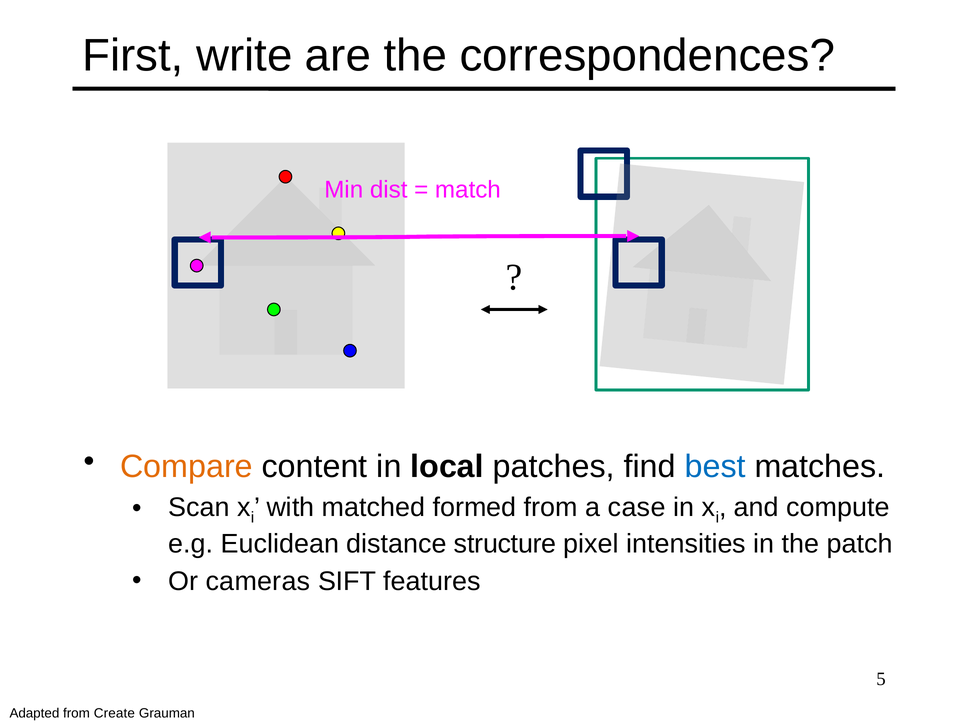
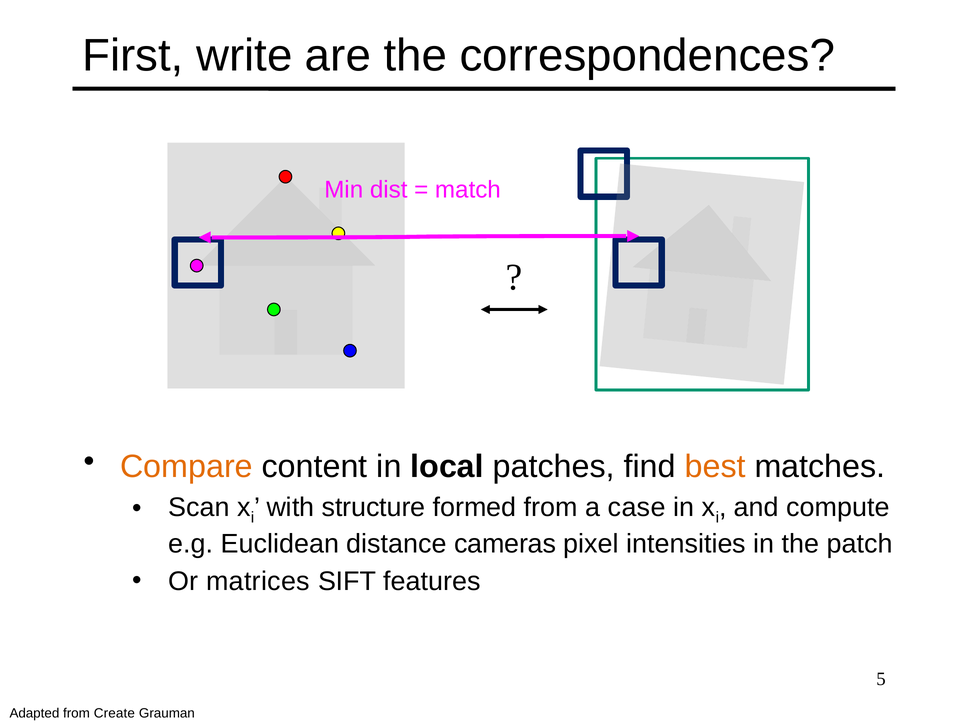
best colour: blue -> orange (715, 467)
matched: matched -> structure (374, 507)
structure: structure -> cameras (505, 544)
cameras: cameras -> matrices (258, 581)
